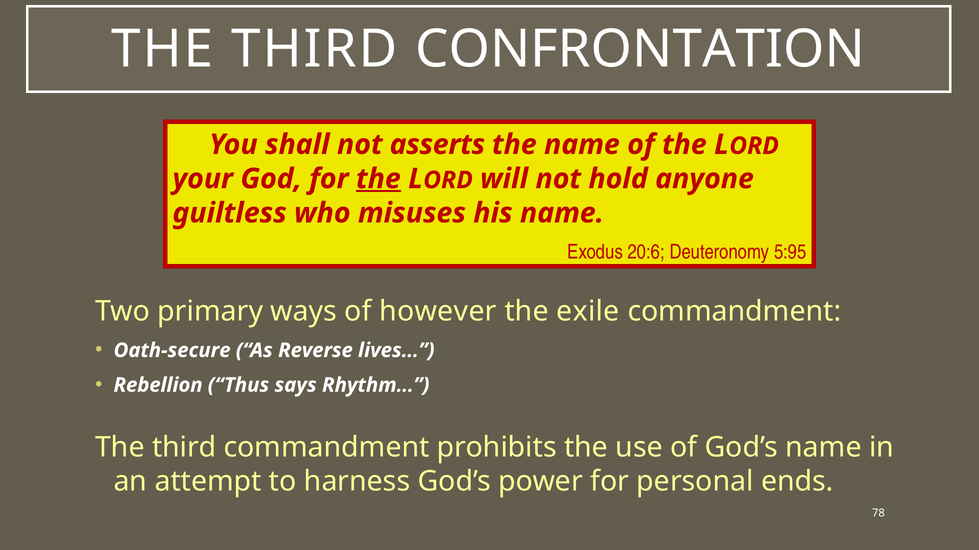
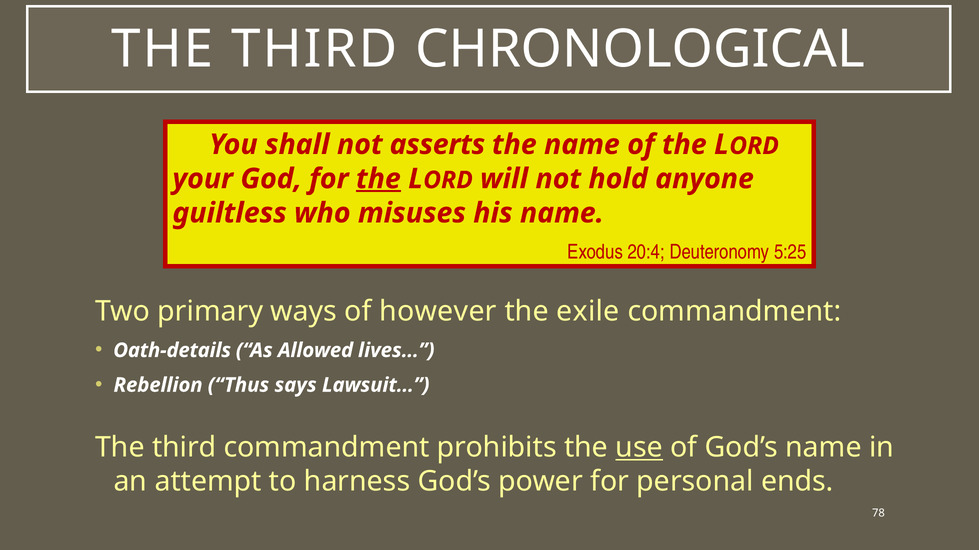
CONFRONTATION: CONFRONTATION -> CHRONOLOGICAL (640, 49)
20:6: 20:6 -> 20:4 (646, 252)
5:95: 5:95 -> 5:25 (790, 252)
Oath-secure: Oath-secure -> Oath-details (172, 351)
Reverse: Reverse -> Allowed (316, 351)
Rhythm…: Rhythm… -> Lawsuit… (376, 386)
use underline: none -> present (639, 448)
